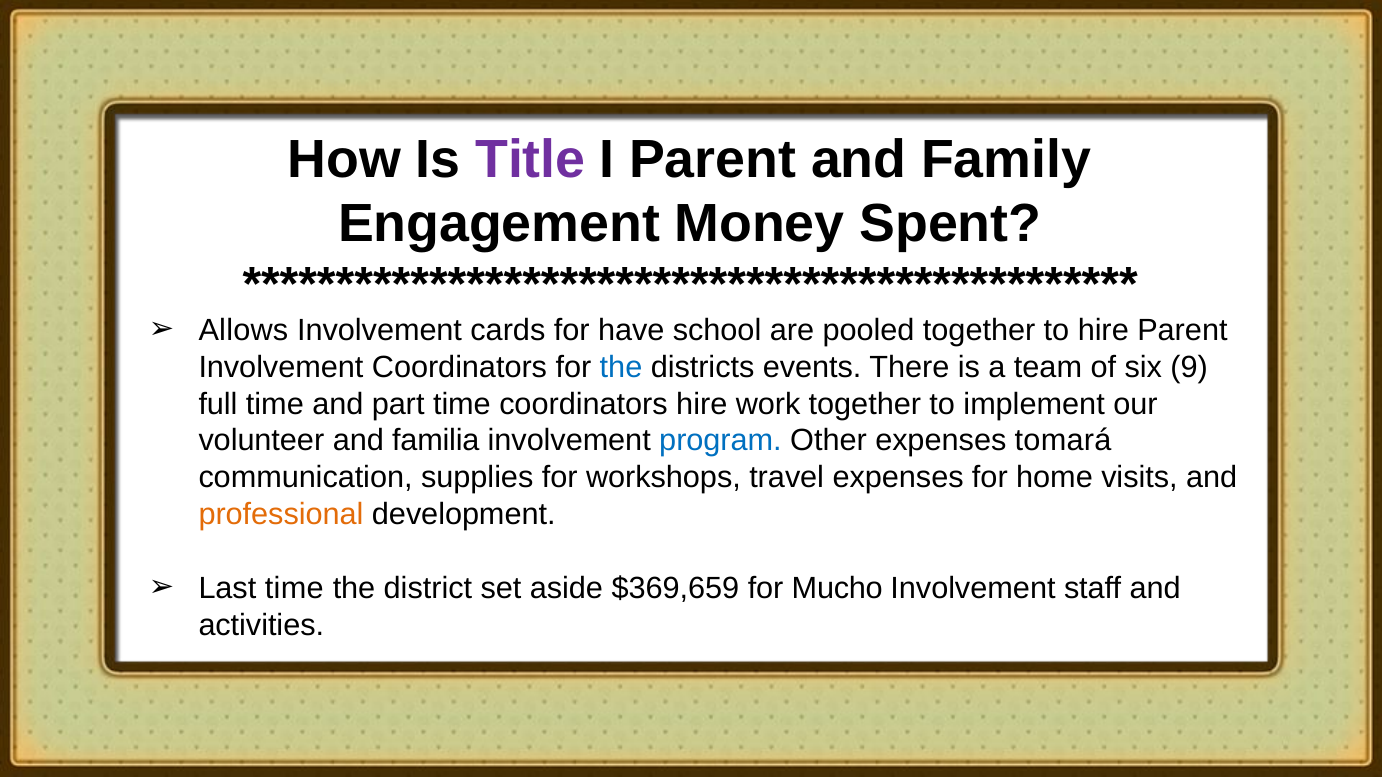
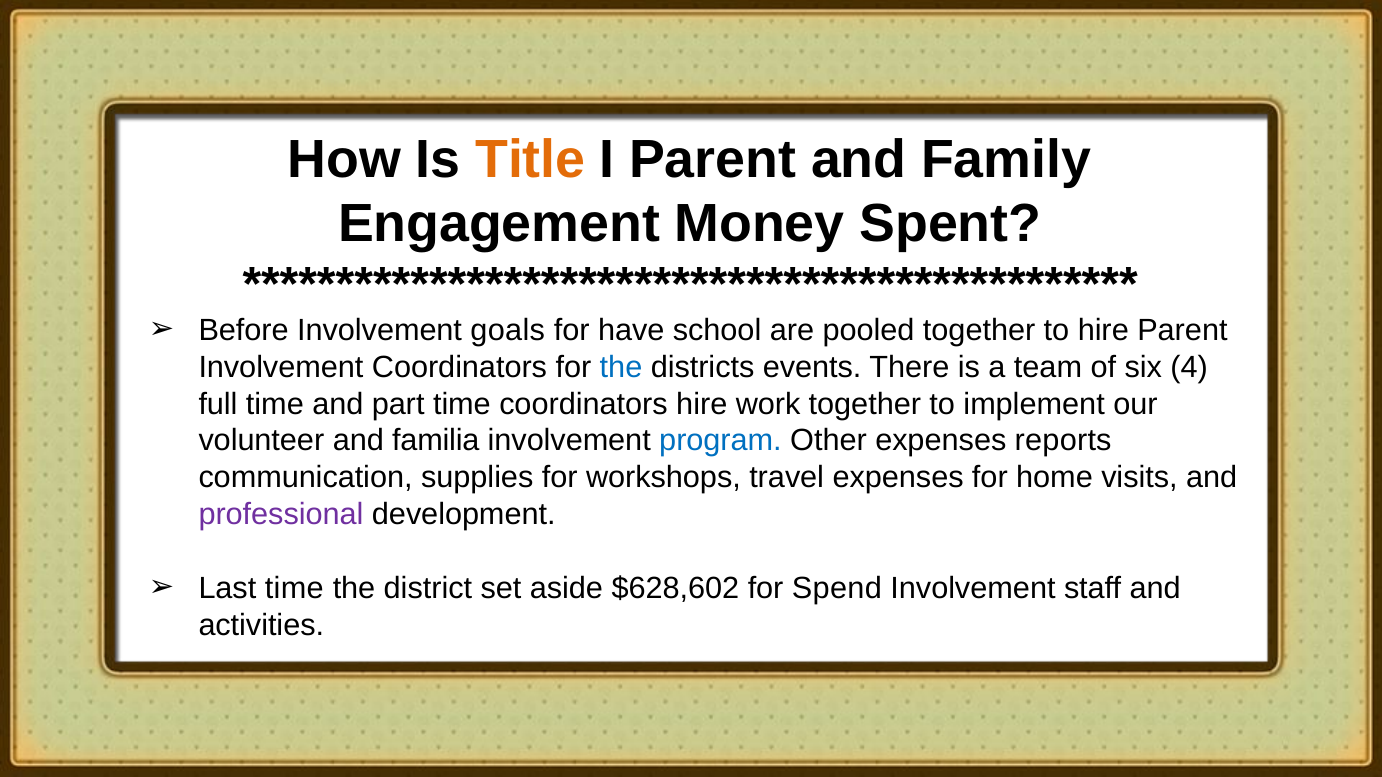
Title colour: purple -> orange (530, 159)
Allows: Allows -> Before (244, 331)
cards: cards -> goals (508, 331)
9: 9 -> 4 (1189, 367)
tomará: tomará -> reports (1063, 441)
professional colour: orange -> purple (281, 515)
$369,659: $369,659 -> $628,602 (675, 588)
Mucho: Mucho -> Spend (837, 588)
